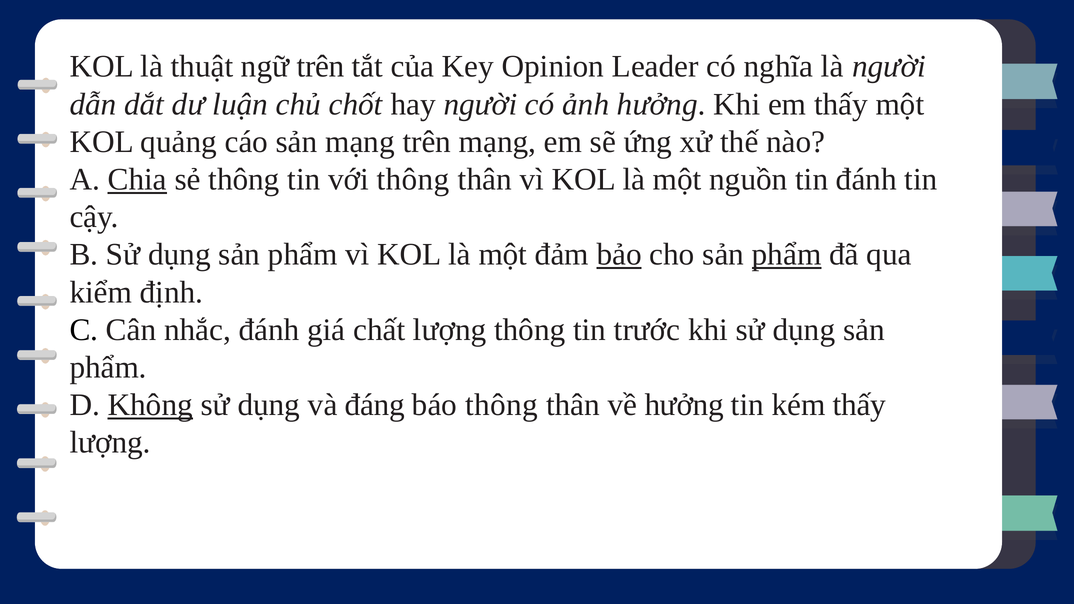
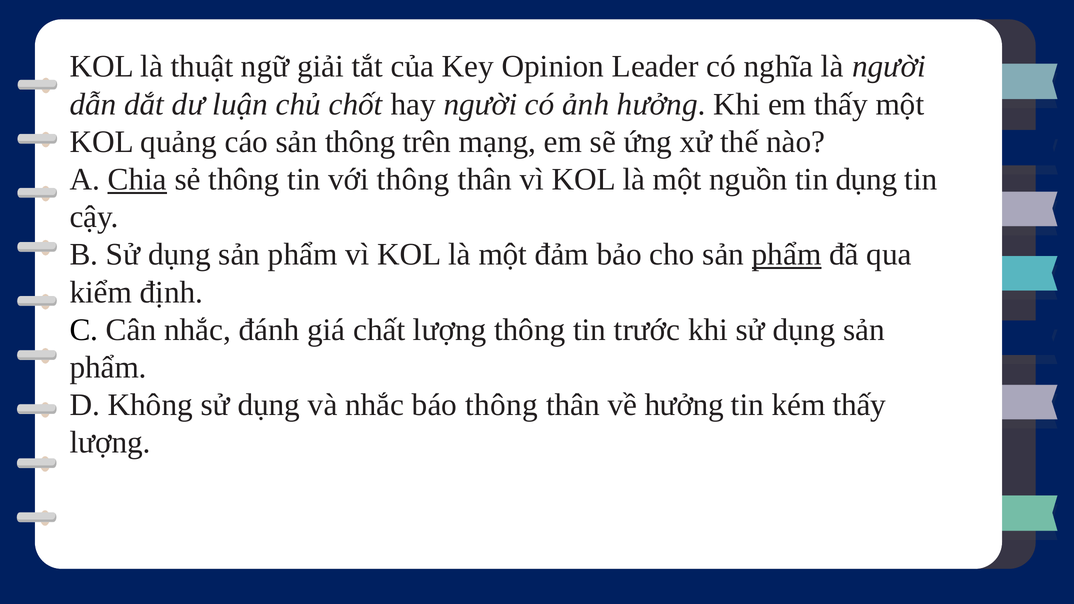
ngữ trên: trên -> giải (321, 67)
sản mạng: mạng -> thông (360, 142)
tin đánh: đánh -> dụng (866, 179)
bảo underline: present -> none (619, 255)
Không underline: present -> none (150, 405)
và đáng: đáng -> nhắc (375, 405)
